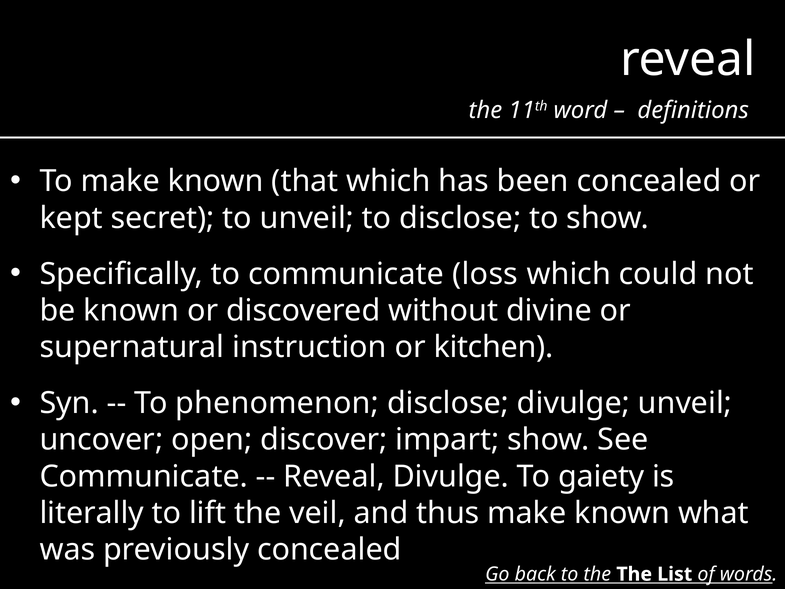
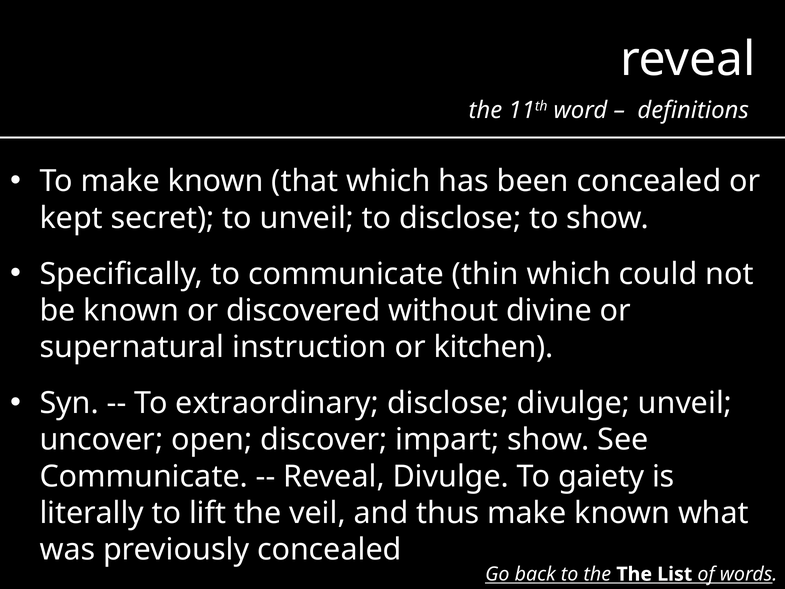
loss: loss -> thin (485, 274)
phenomenon: phenomenon -> extraordinary (277, 403)
